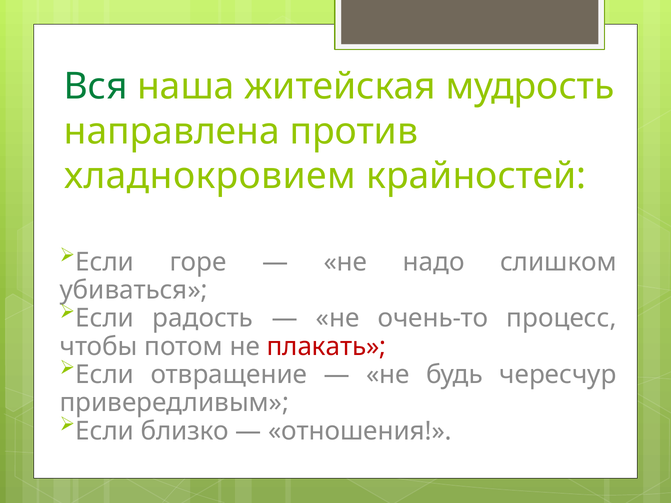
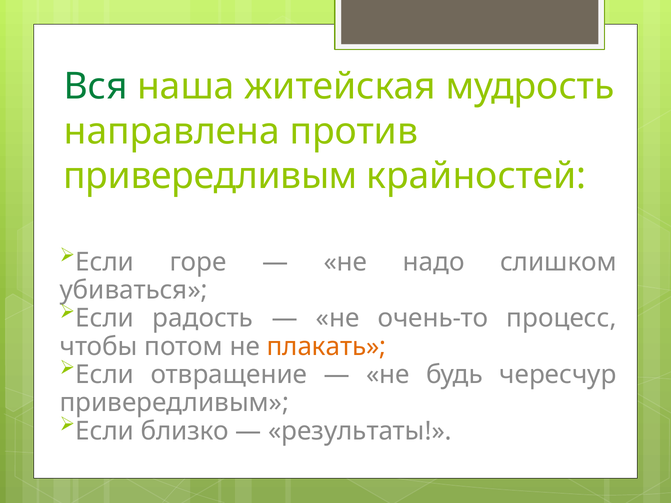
хладнокровием: хладнокровием -> привередливым (210, 176)
плакать colour: red -> orange (327, 347)
отношения: отношения -> результаты (360, 431)
